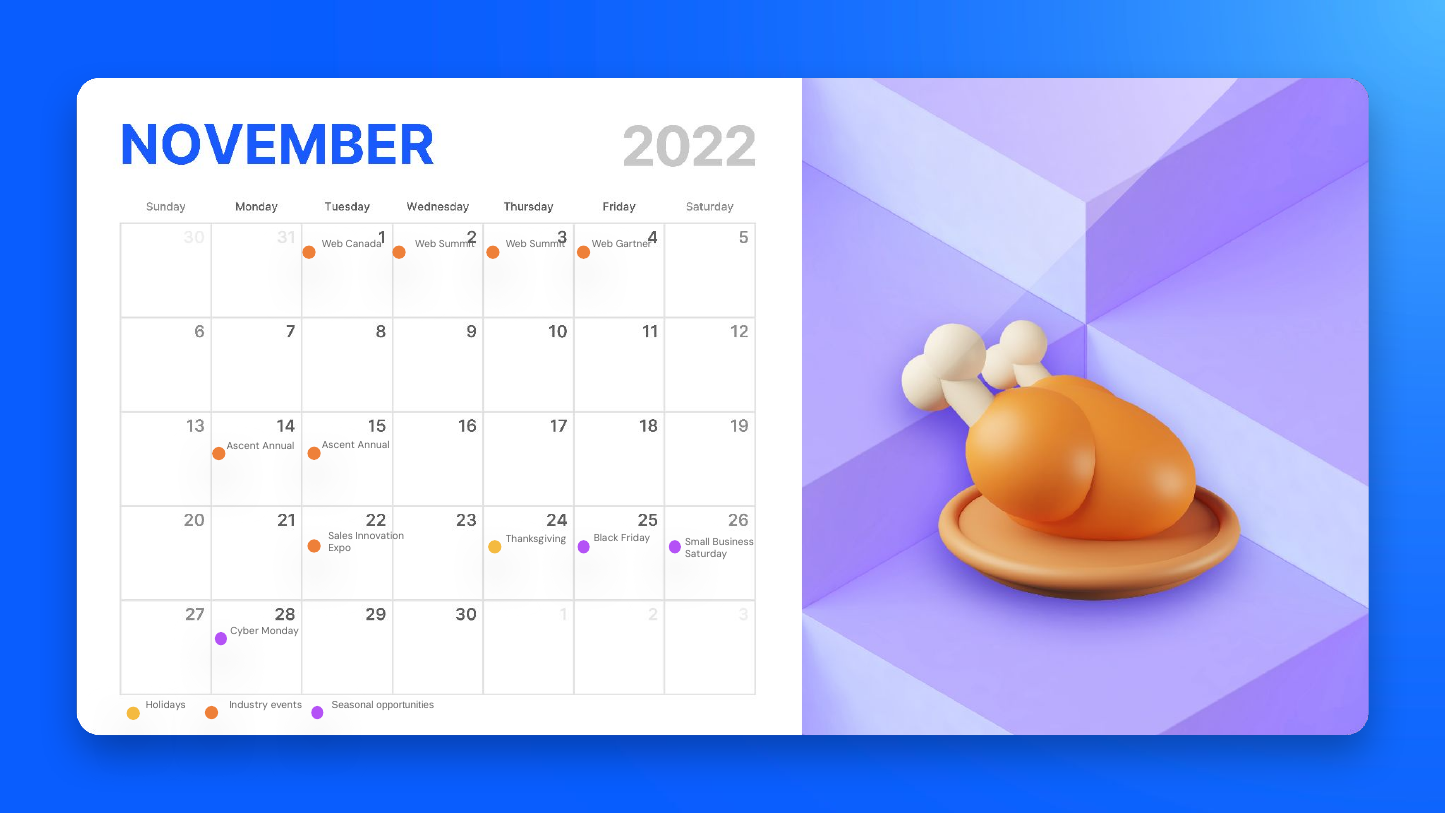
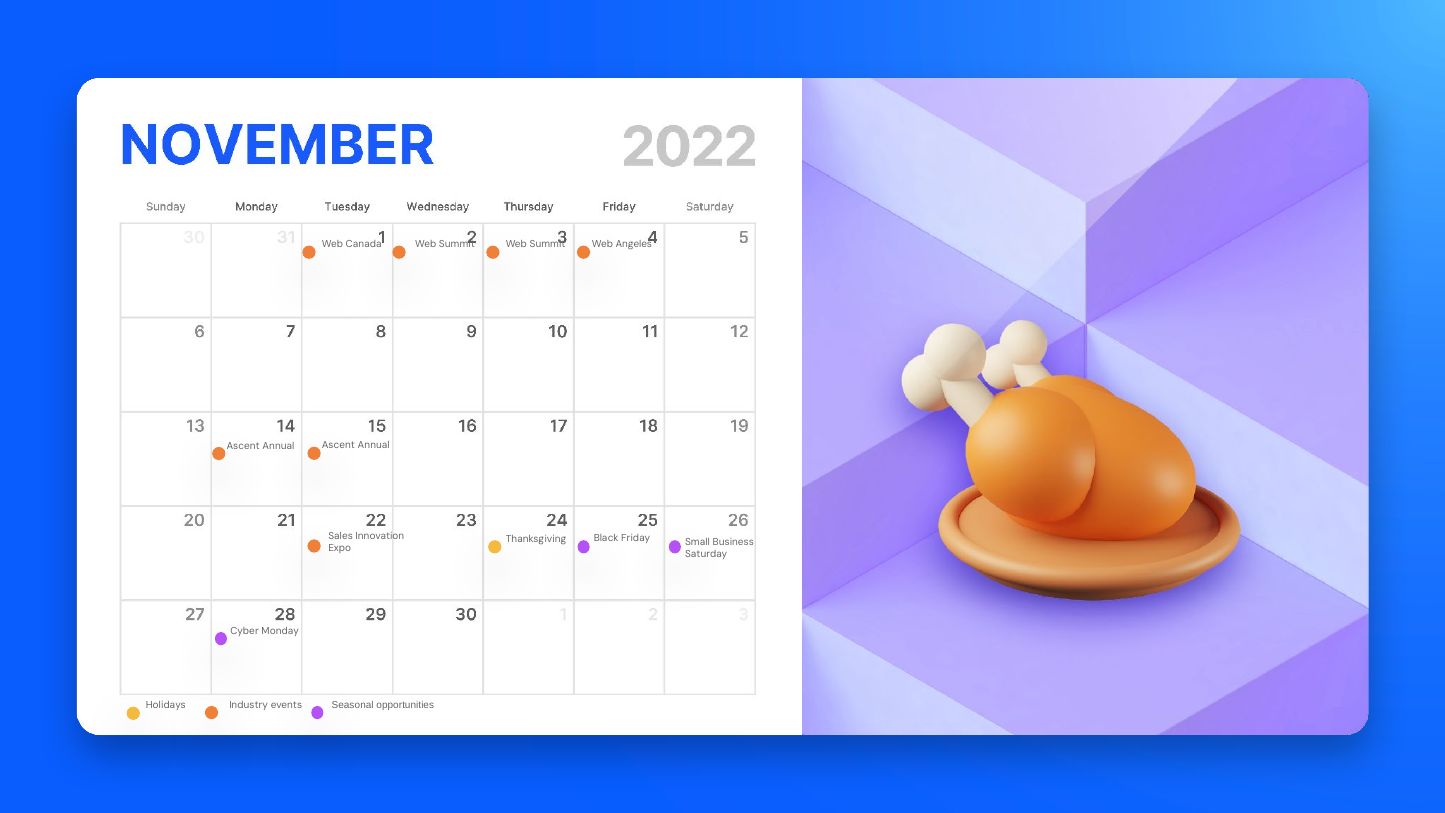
Gartner: Gartner -> Angeles (634, 244)
